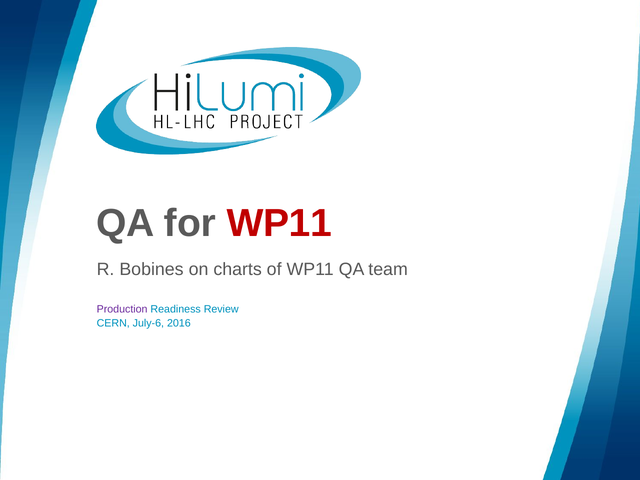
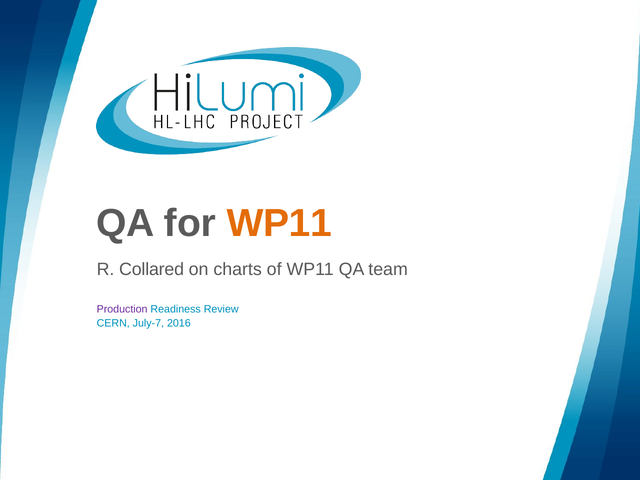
WP11 colour: red -> orange (279, 224)
Bobines: Bobines -> Collared (152, 269)
July-6: July-6 -> July-7 (148, 323)
